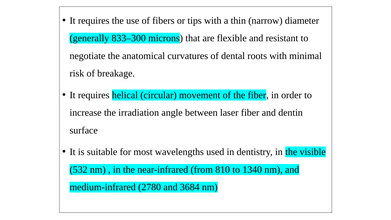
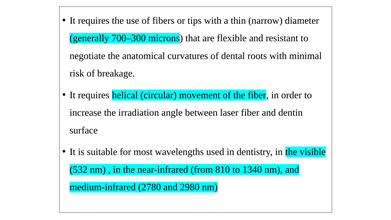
833–300: 833–300 -> 700–300 (129, 38)
3684: 3684 -> 2980 (190, 187)
